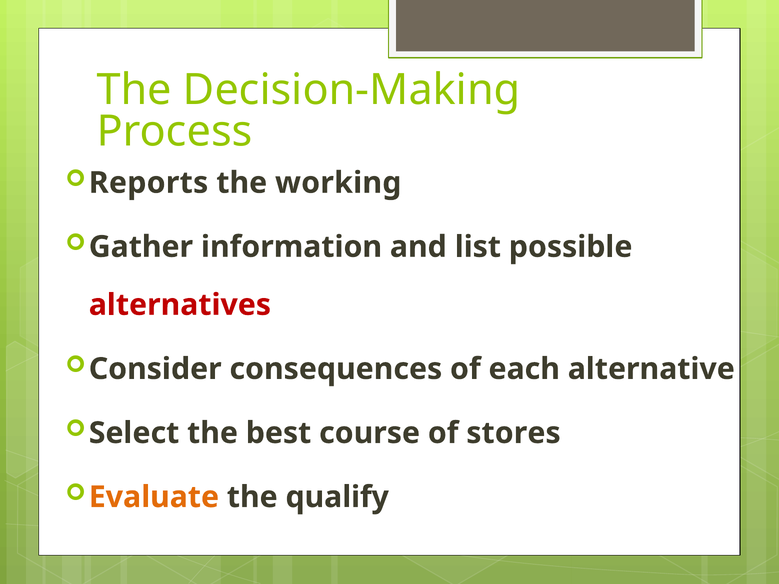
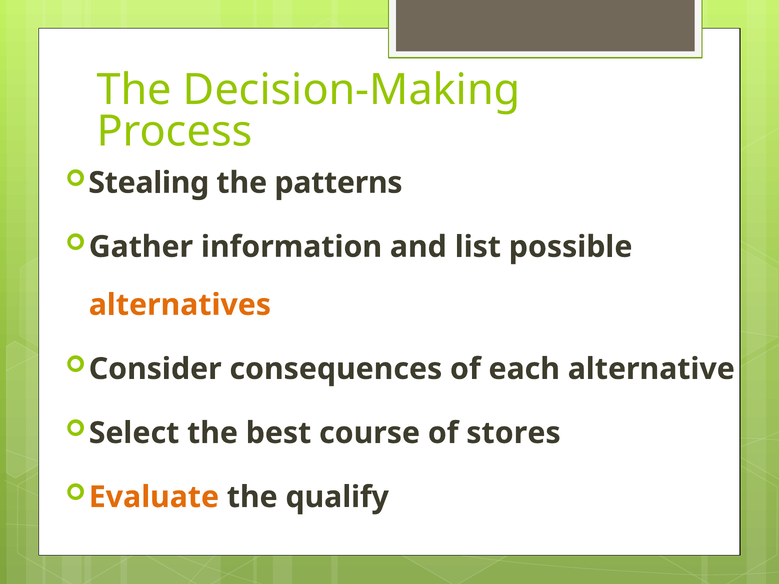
Reports: Reports -> Stealing (149, 183)
working: working -> patterns (338, 183)
alternatives colour: red -> orange (180, 305)
